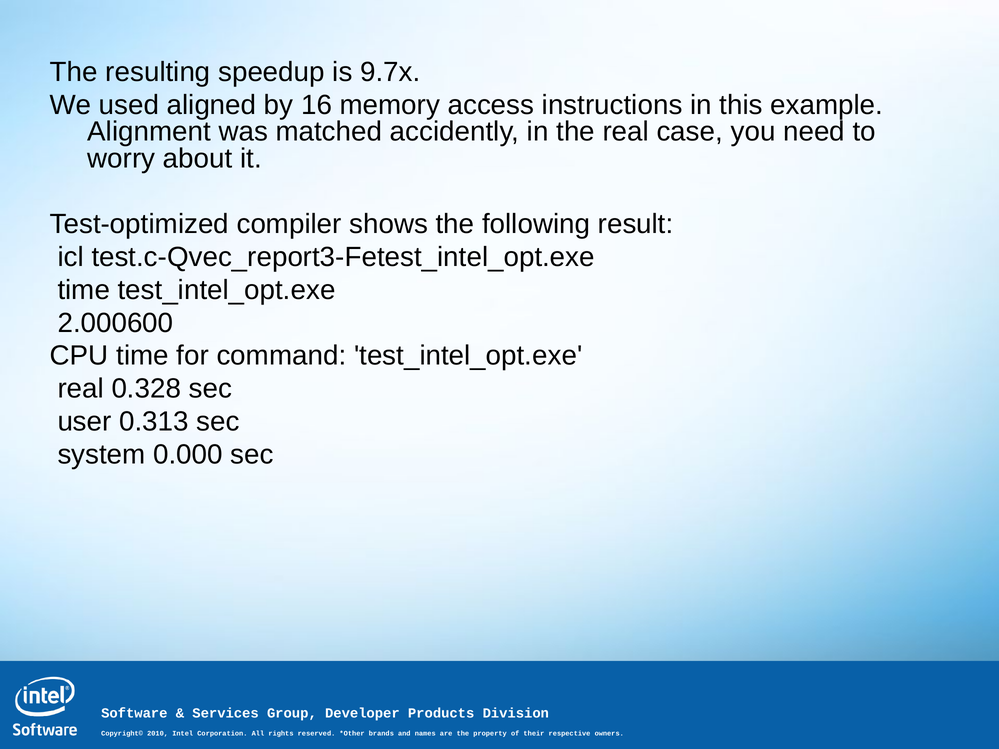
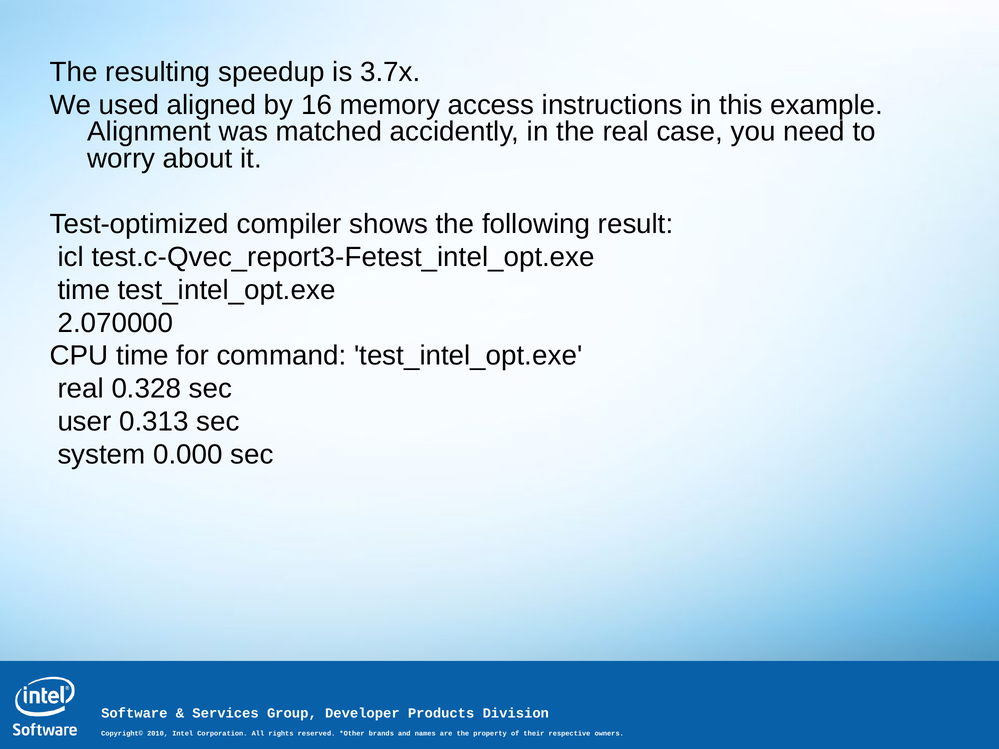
9.7x: 9.7x -> 3.7x (390, 72)
2.000600: 2.000600 -> 2.070000 (115, 323)
